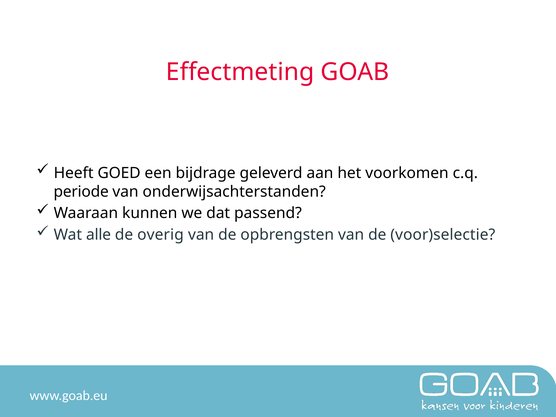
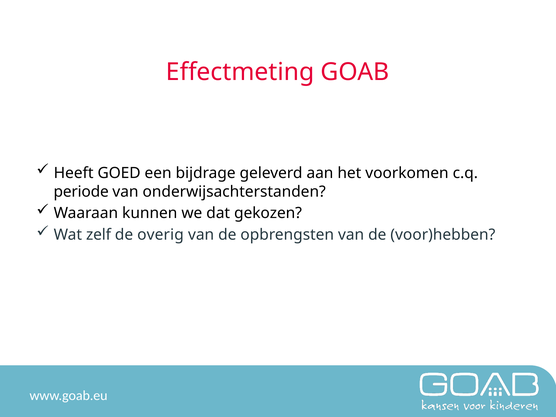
passend: passend -> gekozen (268, 213)
alle: alle -> zelf (99, 235)
voor)selectie: voor)selectie -> voor)hebben (443, 235)
